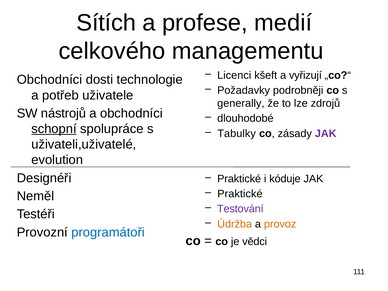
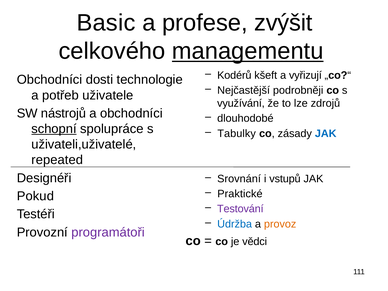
Sítích: Sítích -> Basic (106, 23)
medií: medií -> zvýšit (283, 23)
managementu underline: none -> present (248, 51)
Licenci: Licenci -> Kodérů (234, 75)
Požadavky: Požadavky -> Nejčastější (244, 90)
generally: generally -> využívání (241, 103)
JAK colour: purple -> blue (326, 133)
evolution: evolution -> repeated (57, 160)
Praktické: Praktické -> Srovnání (239, 179)
kóduje: kóduje -> vstupů (285, 179)
Neměl: Neměl -> Pokud (35, 196)
Údržba colour: orange -> blue (235, 224)
programátoři colour: blue -> purple (108, 232)
